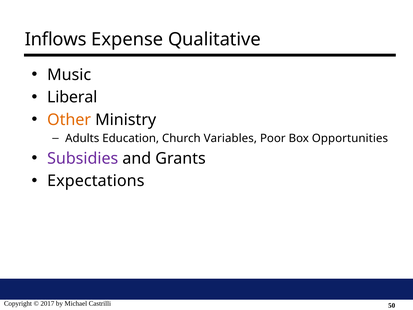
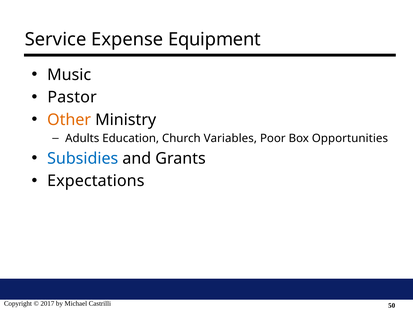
Inflows: Inflows -> Service (56, 39)
Qualitative: Qualitative -> Equipment (214, 39)
Liberal: Liberal -> Pastor (72, 97)
Subsidies colour: purple -> blue (83, 158)
